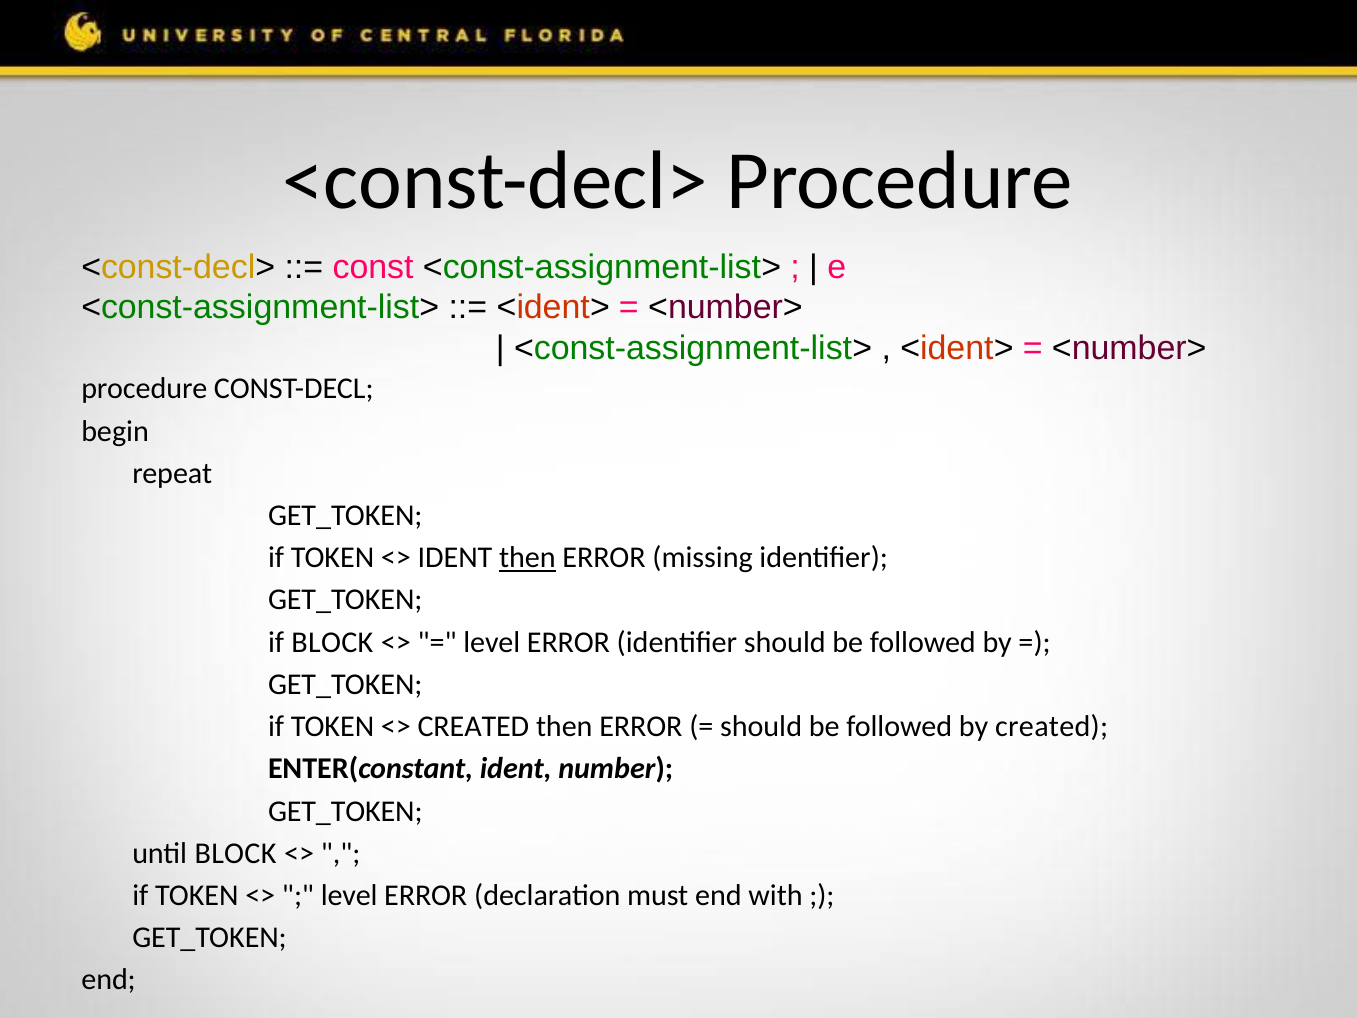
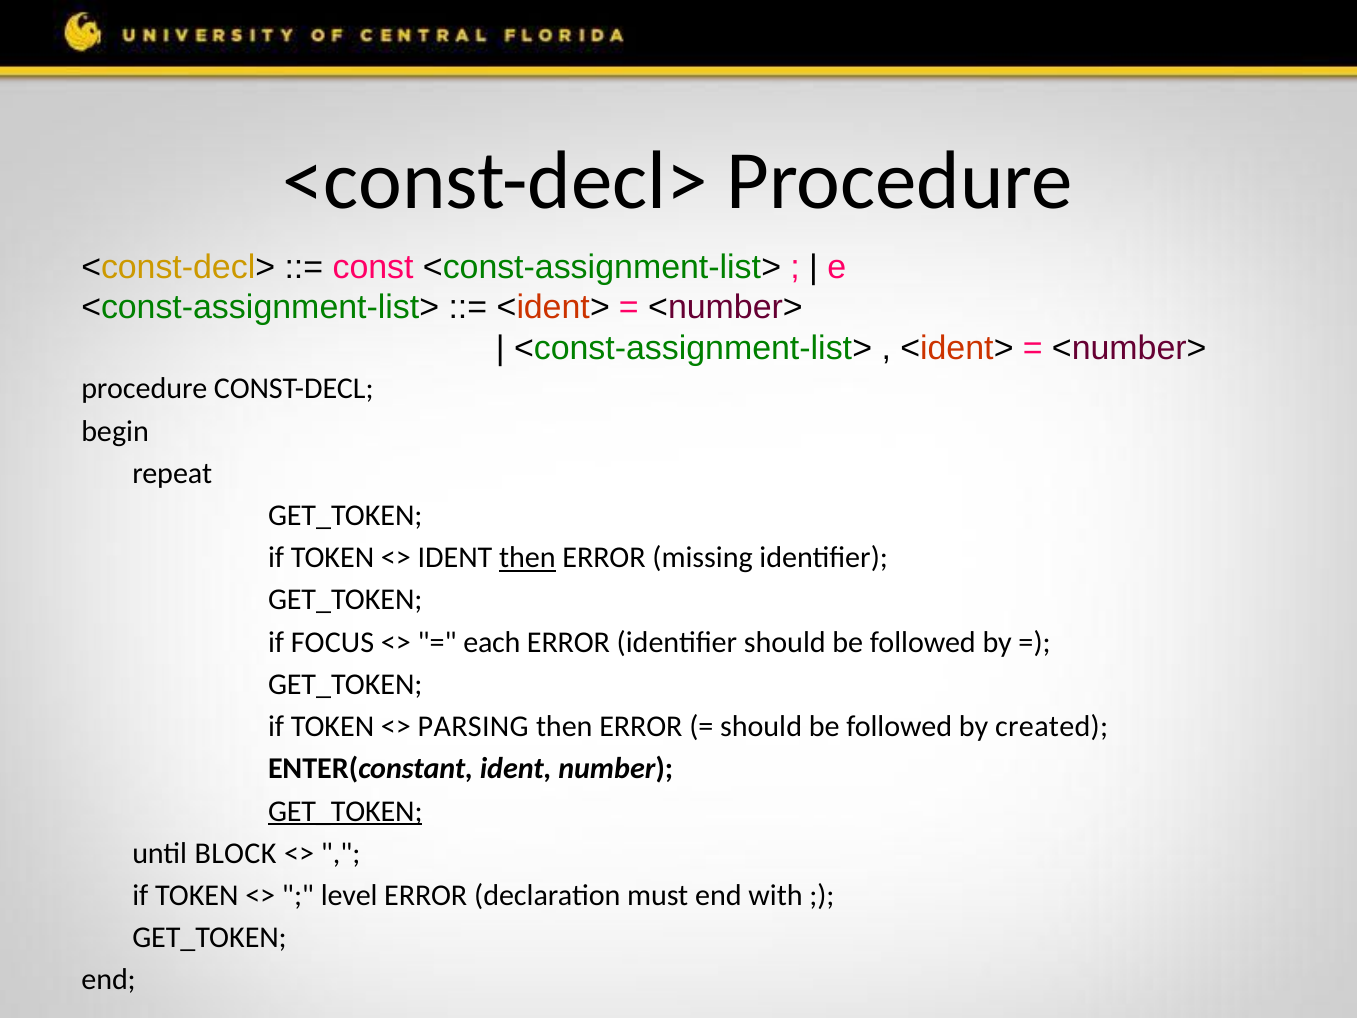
if BLOCK: BLOCK -> FOCUS (332, 642)
level: level -> each (492, 642)
CREATED: CREATED -> PARSING (473, 726)
GET_TOKEN underline: none -> present (345, 811)
